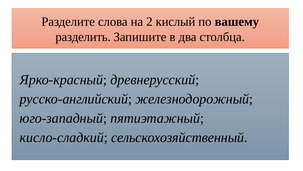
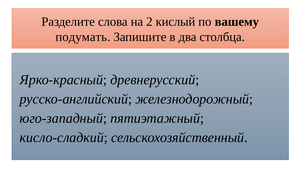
разделить: разделить -> подумать (83, 37)
